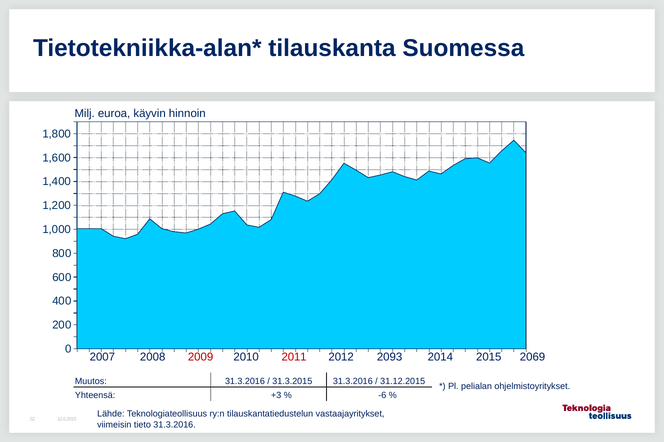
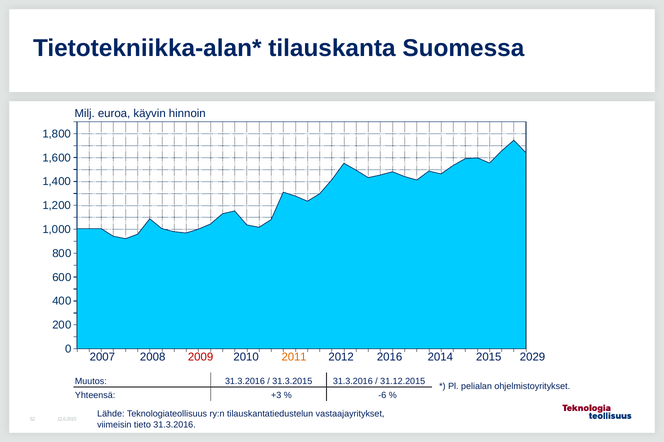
2011 colour: red -> orange (294, 358)
2093: 2093 -> 2016 (390, 358)
2069: 2069 -> 2029 (533, 358)
